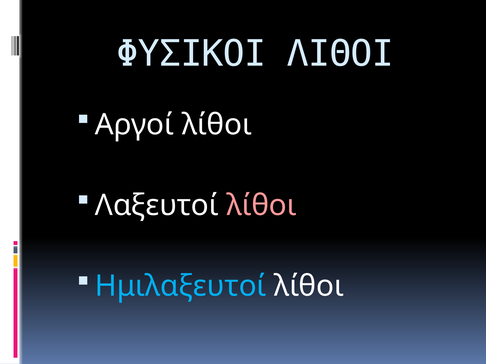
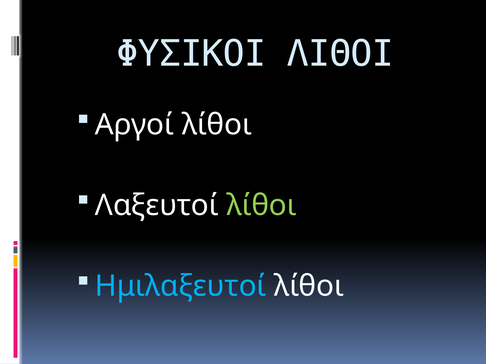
λίθοι colour: pink -> light green (262, 206)
